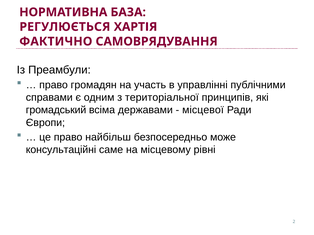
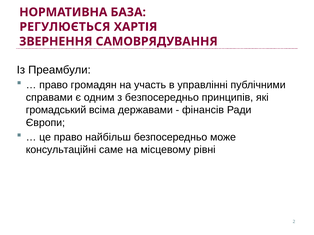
ФАКТИЧНО: ФАКТИЧНО -> ЗВЕРНЕННЯ (56, 42)
з територіальної: територіальної -> безпосередньо (162, 98)
місцевої: місцевої -> фінансів (203, 110)
